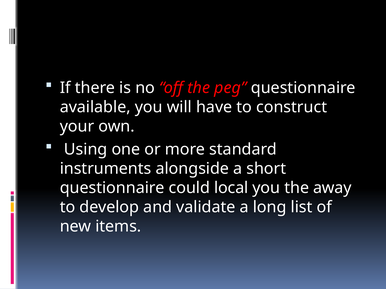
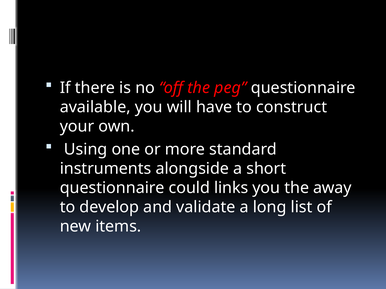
local: local -> links (231, 188)
